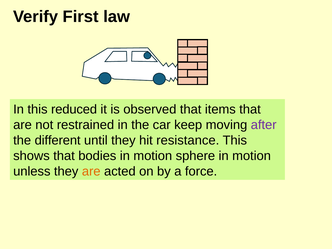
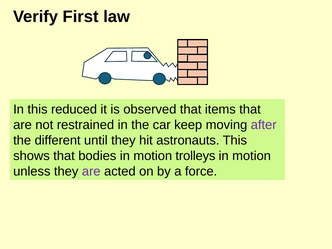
resistance: resistance -> astronauts (188, 140)
sphere: sphere -> trolleys (195, 156)
are colour: orange -> purple (91, 171)
